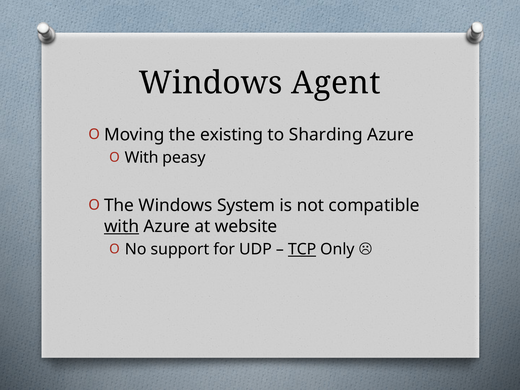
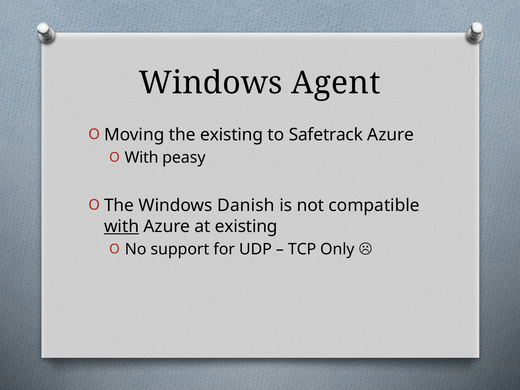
Sharding: Sharding -> Safetrack (326, 135)
System: System -> Danish (246, 205)
at website: website -> existing (246, 226)
TCP underline: present -> none (302, 249)
